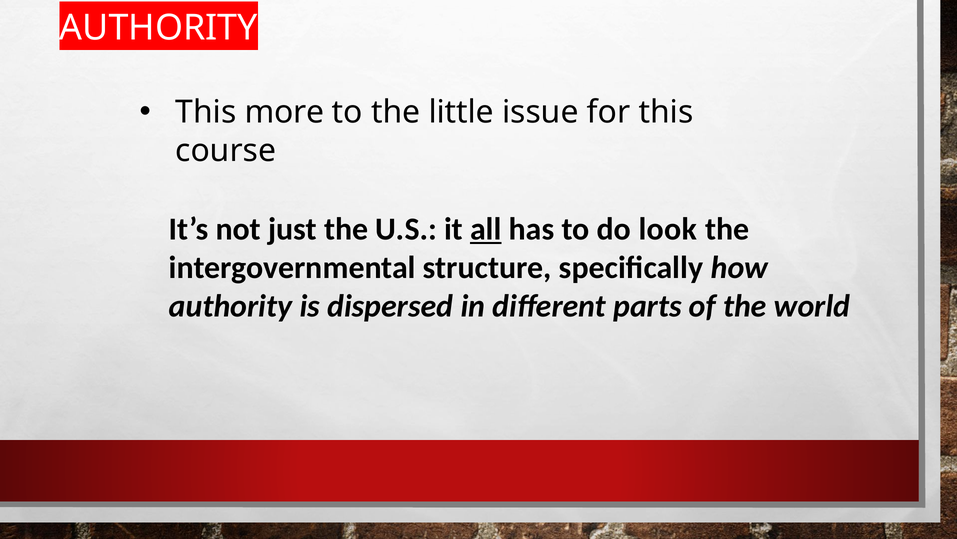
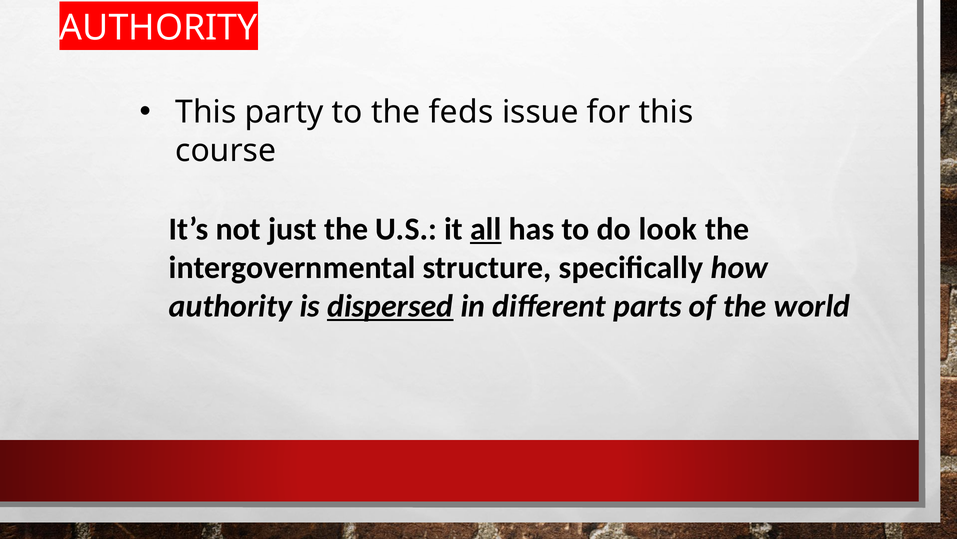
more: more -> party (284, 112)
little: little -> feds (461, 112)
dispersed underline: none -> present (390, 306)
